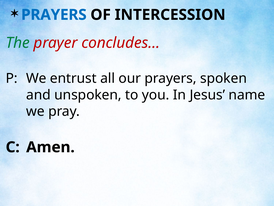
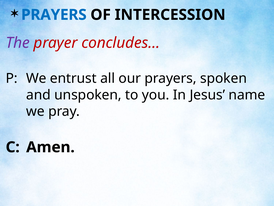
The colour: green -> purple (18, 43)
